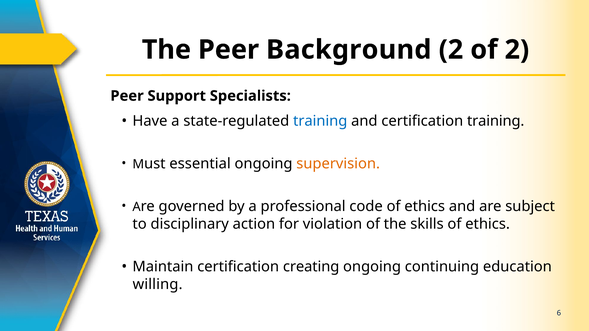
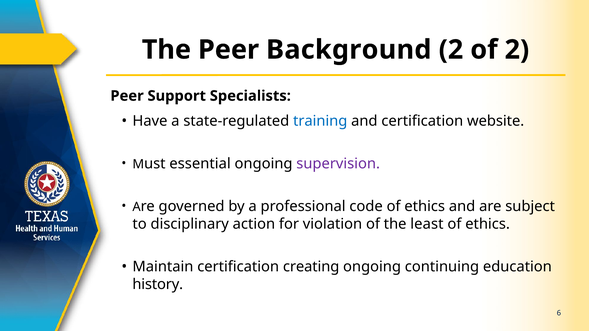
certification training: training -> website (496, 121)
supervision colour: orange -> purple (338, 164)
skills: skills -> least (427, 224)
willing: willing -> history (158, 284)
